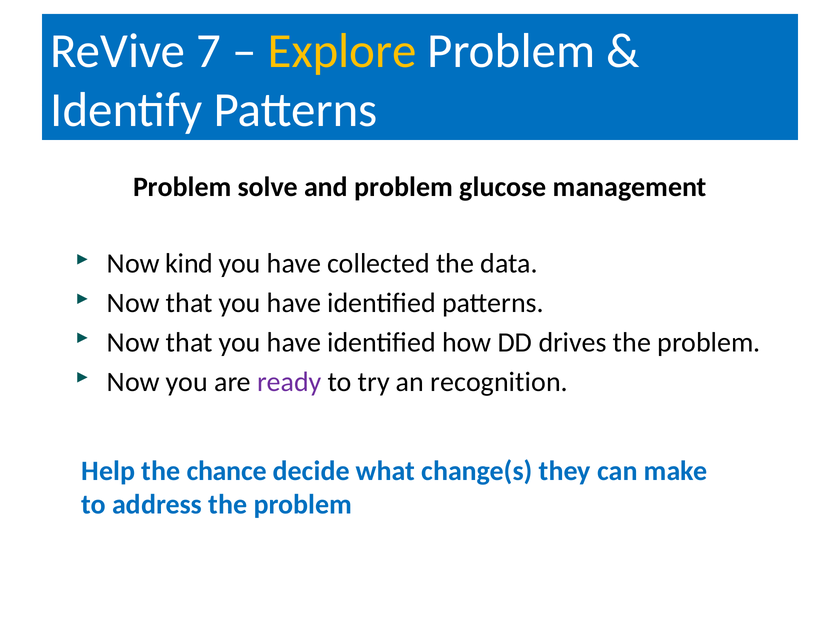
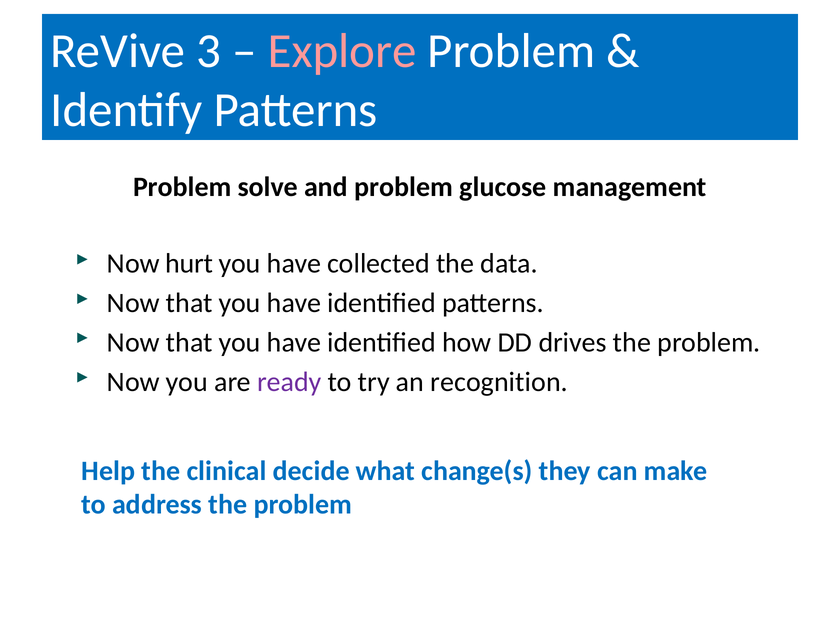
7: 7 -> 3 (209, 51)
Explore colour: yellow -> pink (342, 51)
kind: kind -> hurt (189, 264)
chance: chance -> clinical (227, 471)
